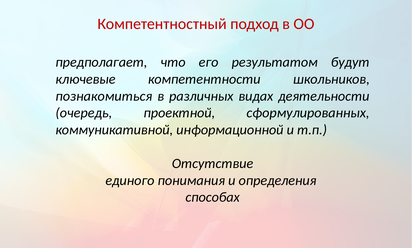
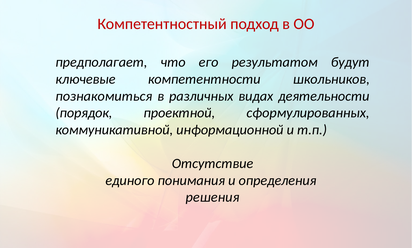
очередь: очередь -> порядок (84, 113)
способах: способах -> решения (212, 198)
